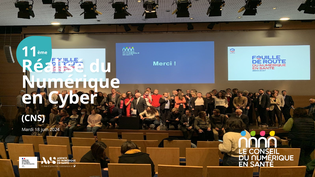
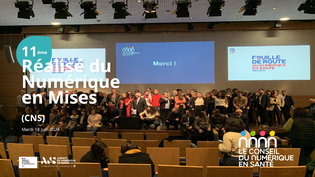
Cyber: Cyber -> Mises (72, 98)
